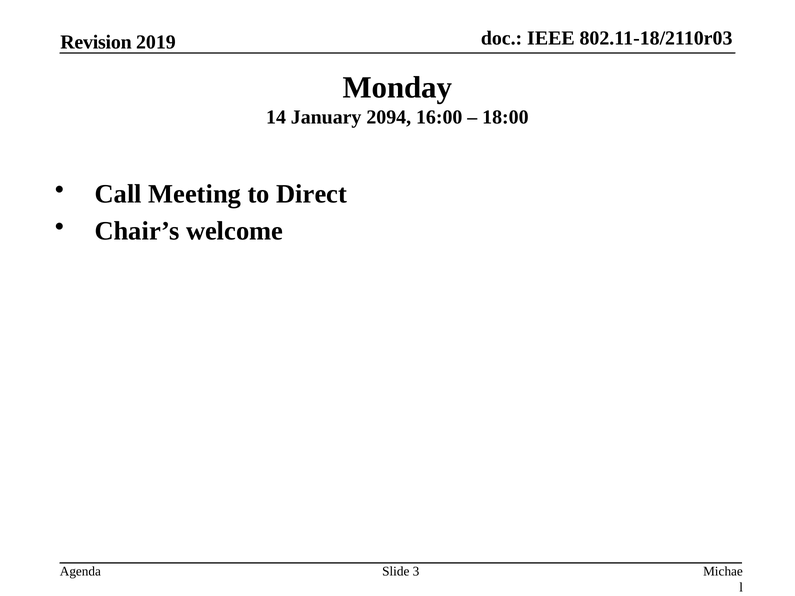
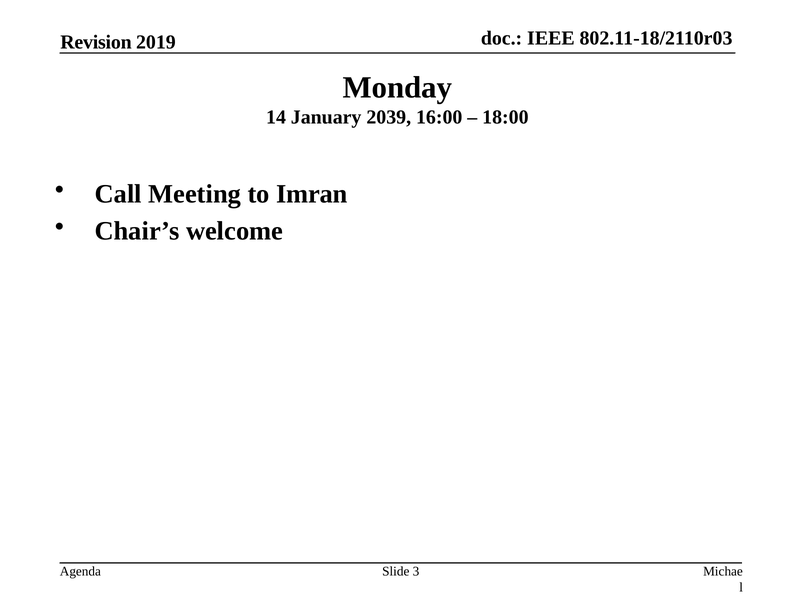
2094: 2094 -> 2039 (389, 117)
Direct: Direct -> Imran (312, 194)
